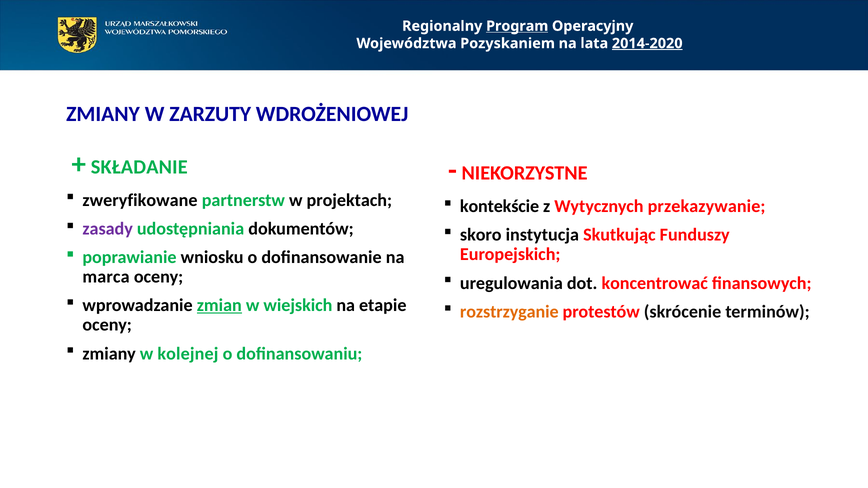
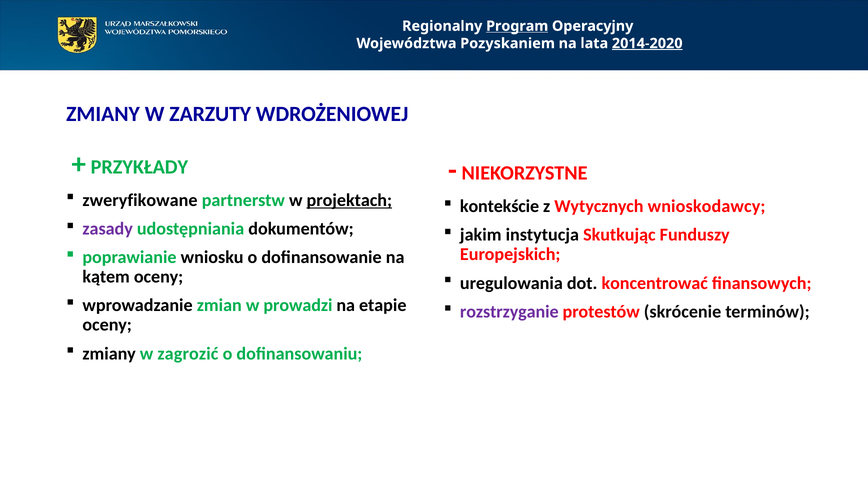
SKŁADANIE: SKŁADANIE -> PRZYKŁADY (139, 167)
projektach underline: none -> present (349, 200)
przekazywanie: przekazywanie -> wnioskodawcy (707, 206)
skoro: skoro -> jakim (481, 235)
marca: marca -> kątem (106, 277)
zmian underline: present -> none (219, 306)
wiejskich: wiejskich -> prowadzi (298, 306)
rozstrzyganie colour: orange -> purple (509, 312)
kolejnej: kolejnej -> zagrozić (188, 354)
